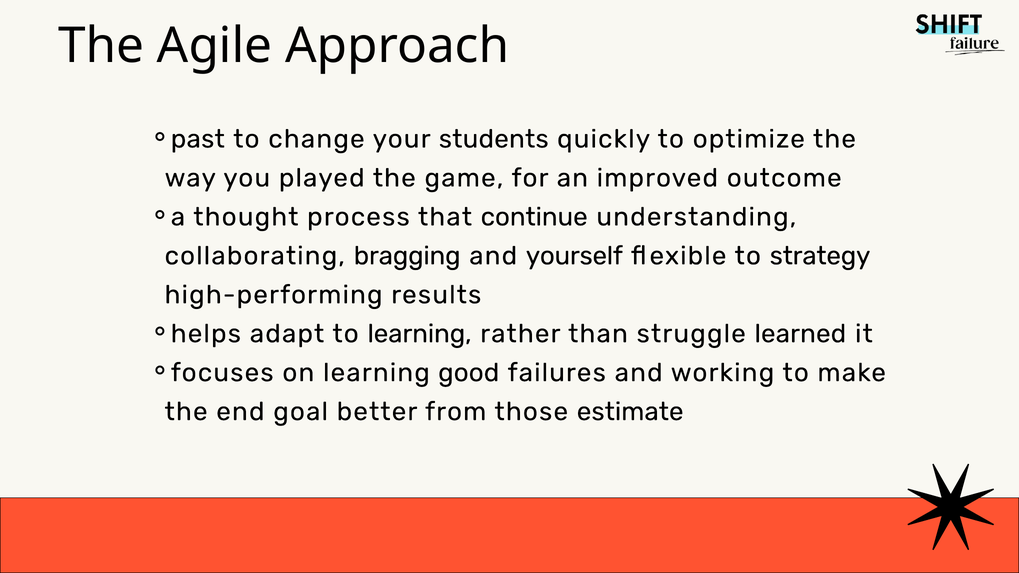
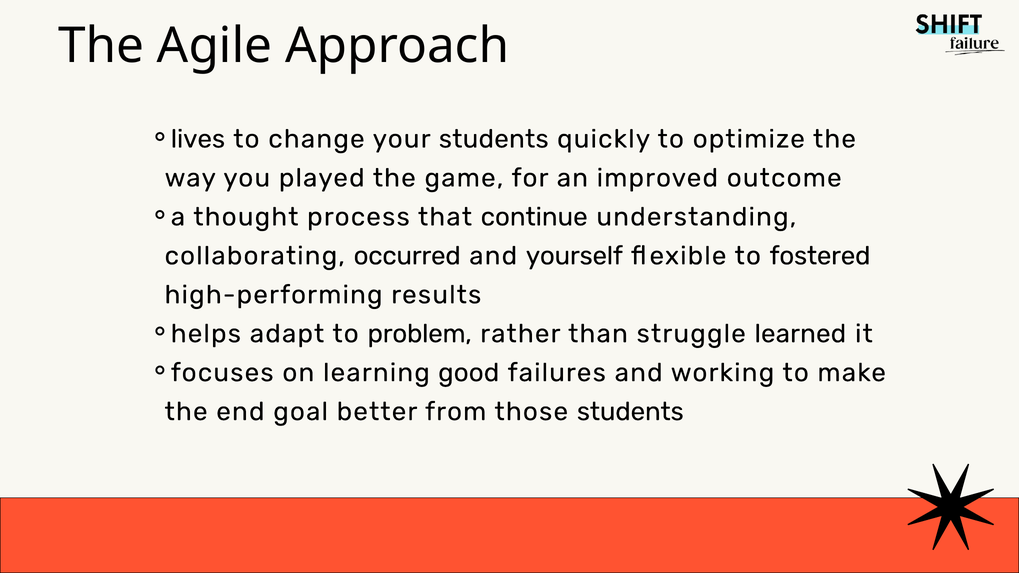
past: past -> lives (198, 139)
bragging: bragging -> occurred (407, 256)
strategy: strategy -> fostered (820, 256)
to learning: learning -> problem (420, 334)
those estimate: estimate -> students (630, 412)
